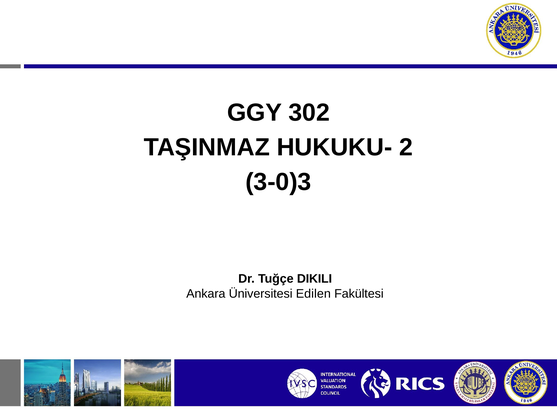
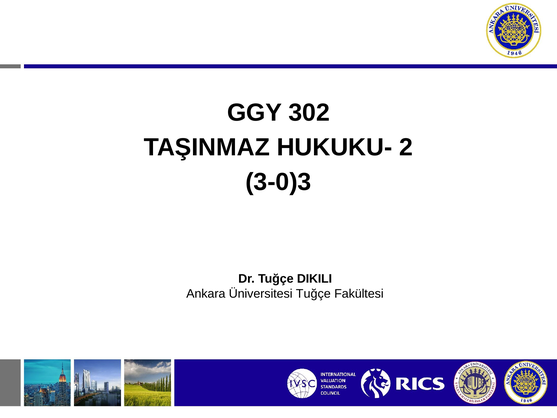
Üniversitesi Edilen: Edilen -> Tuğçe (313, 293)
